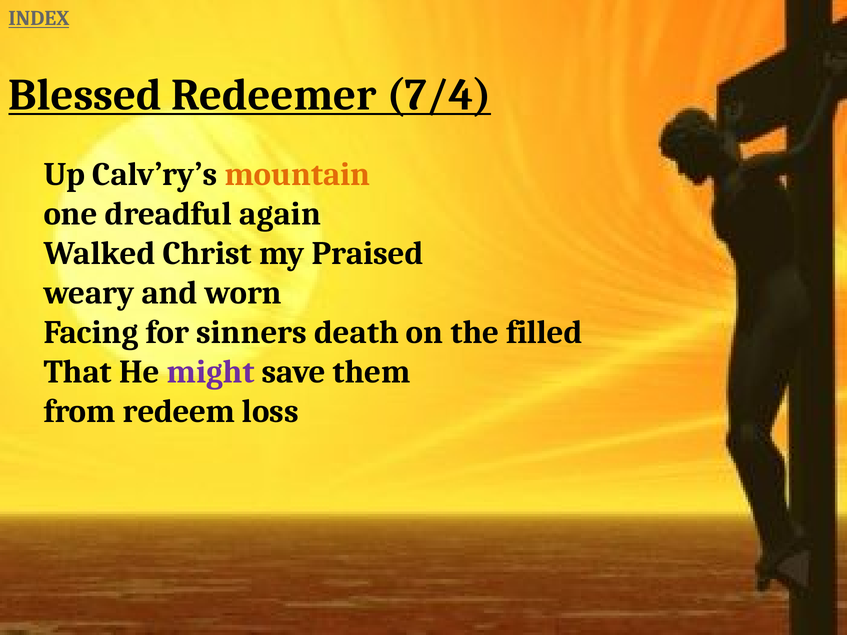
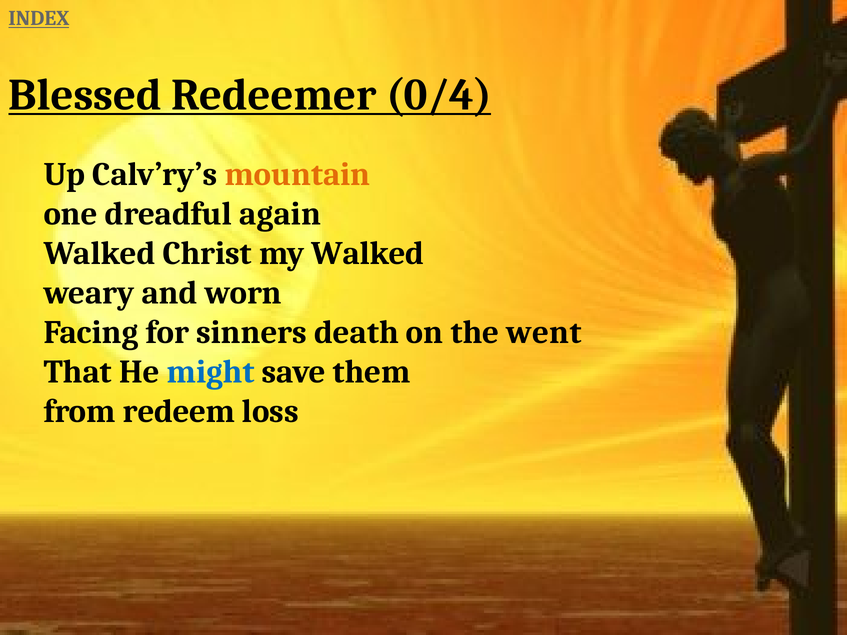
7/4: 7/4 -> 0/4 (439, 95)
my Praised: Praised -> Walked (368, 254)
filled: filled -> went (544, 333)
might colour: purple -> blue (211, 372)
